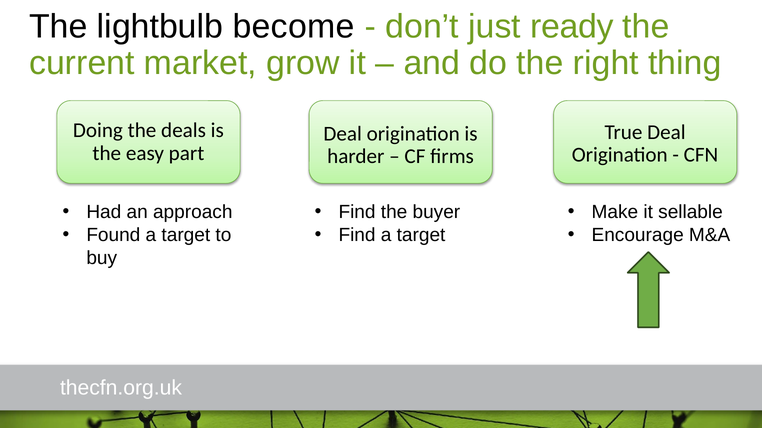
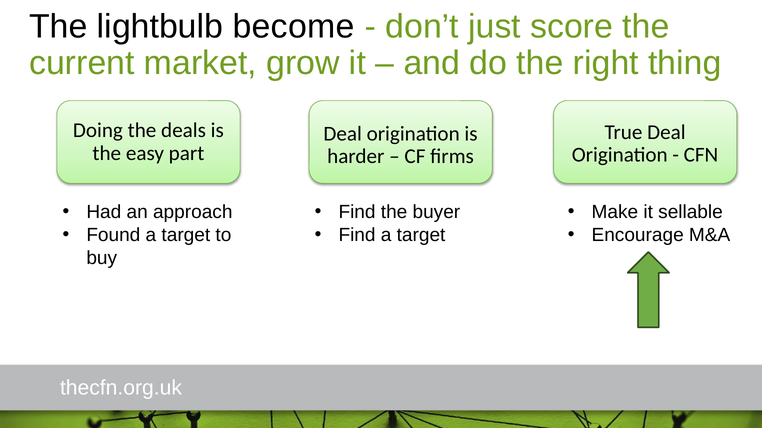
ready: ready -> score (572, 26)
